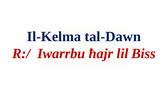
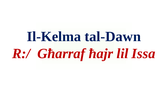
Iwarrbu: Iwarrbu -> Għarraf (61, 54)
Biss: Biss -> Issa (143, 54)
